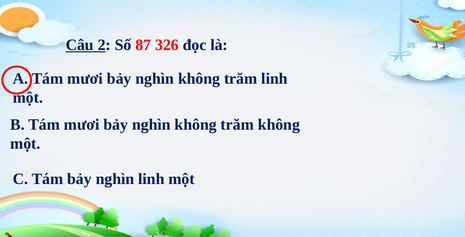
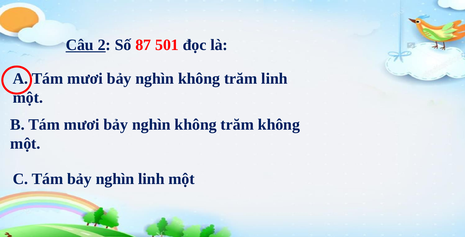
326: 326 -> 501 (167, 45)
